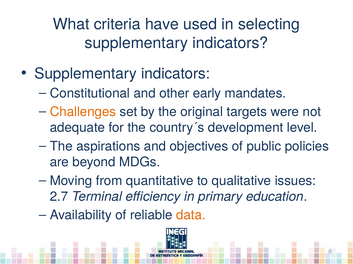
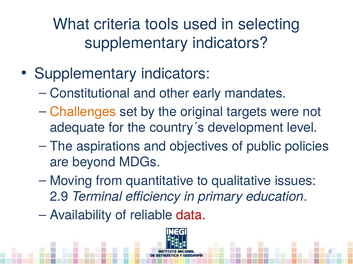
have: have -> tools (162, 24)
2.7: 2.7 -> 2.9 (59, 197)
data colour: orange -> red (191, 216)
